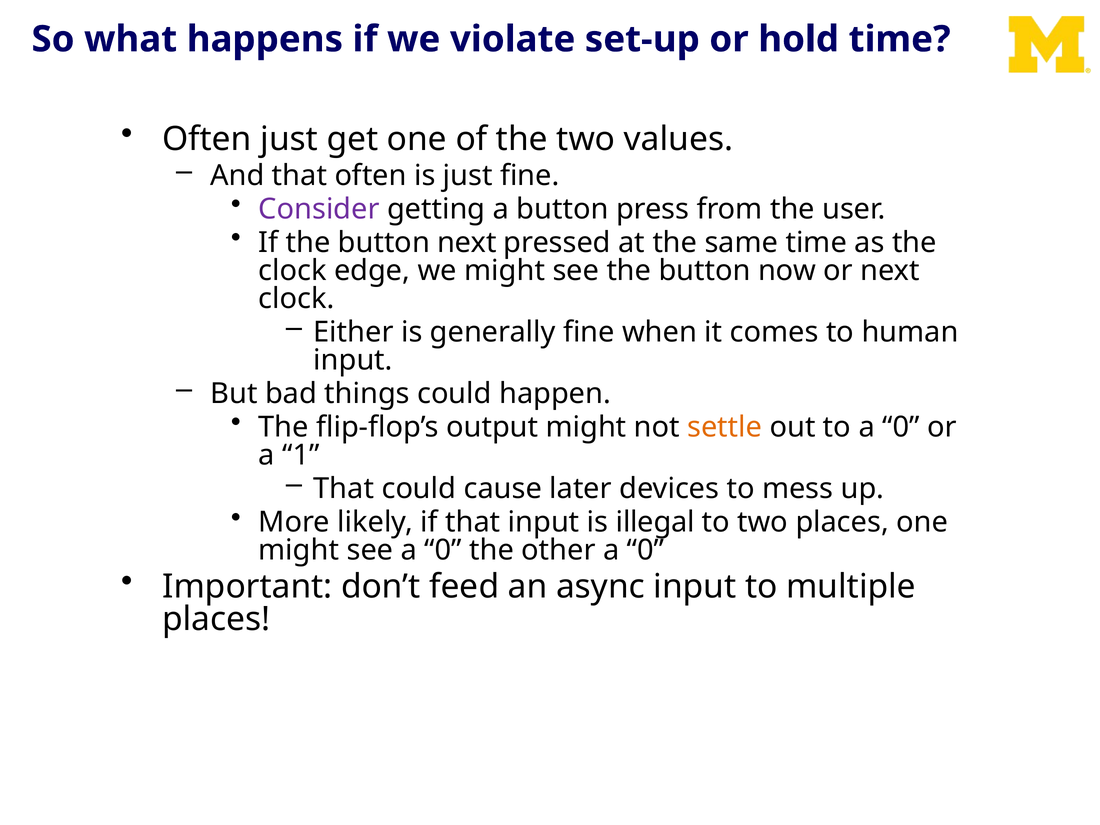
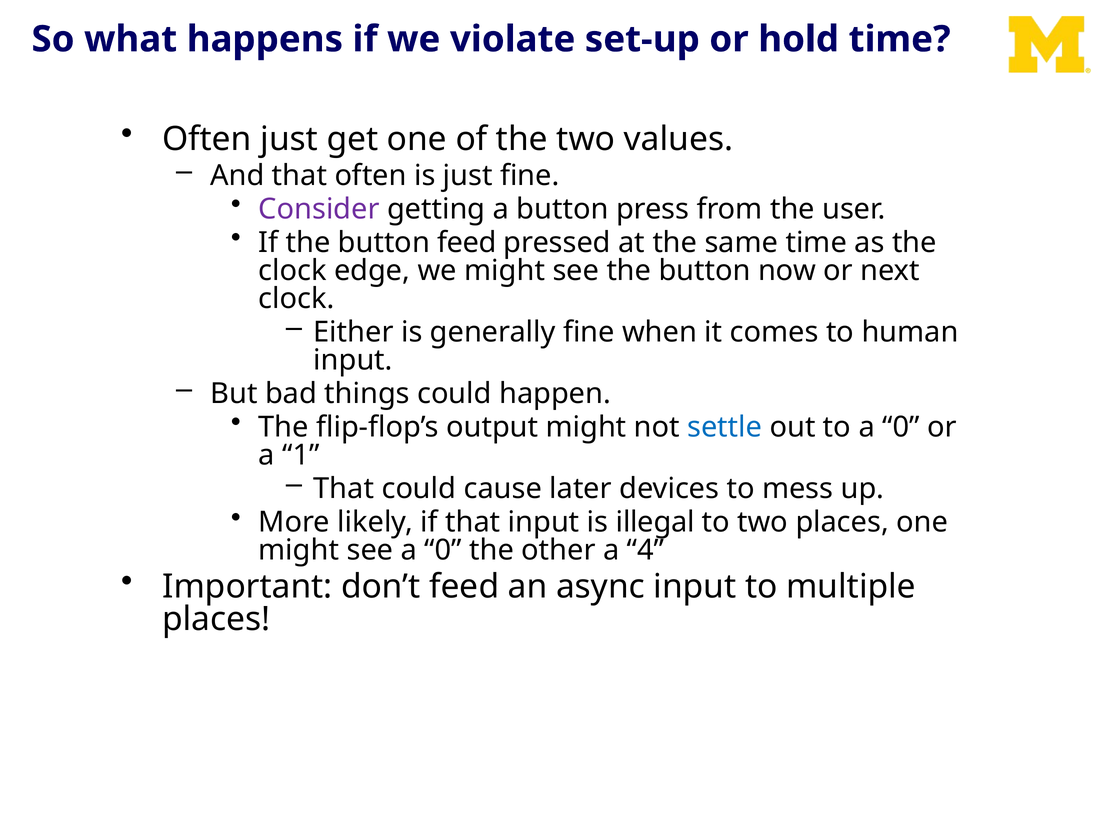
button next: next -> feed (467, 243)
settle colour: orange -> blue (725, 427)
other a 0: 0 -> 4 (646, 550)
